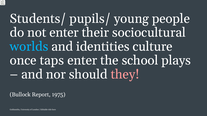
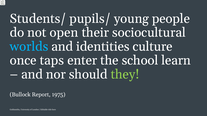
not enter: enter -> open (64, 33)
plays: plays -> learn (176, 61)
they colour: pink -> light green (125, 75)
